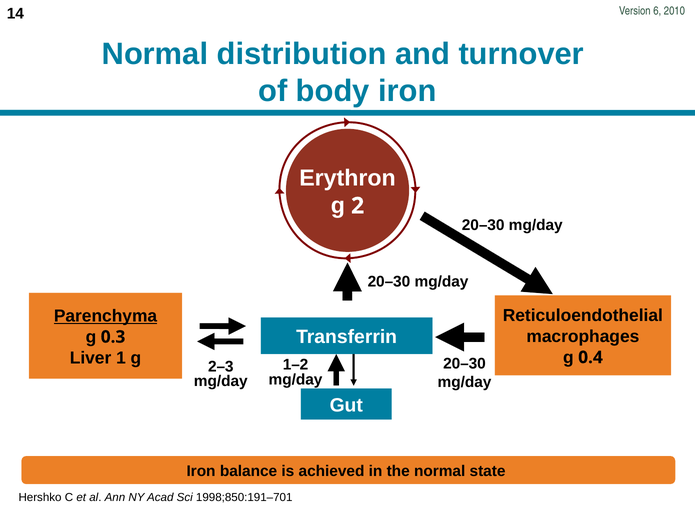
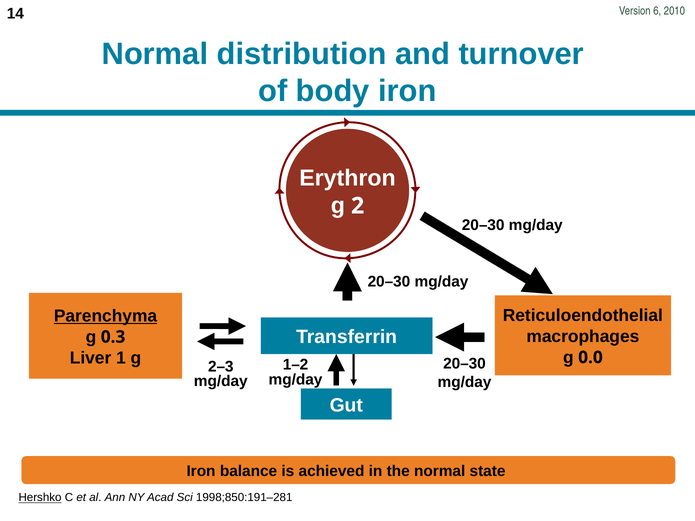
0.4: 0.4 -> 0.0 (590, 358)
Hershko underline: none -> present (40, 498)
1998;850:191–701: 1998;850:191–701 -> 1998;850:191–281 (244, 498)
